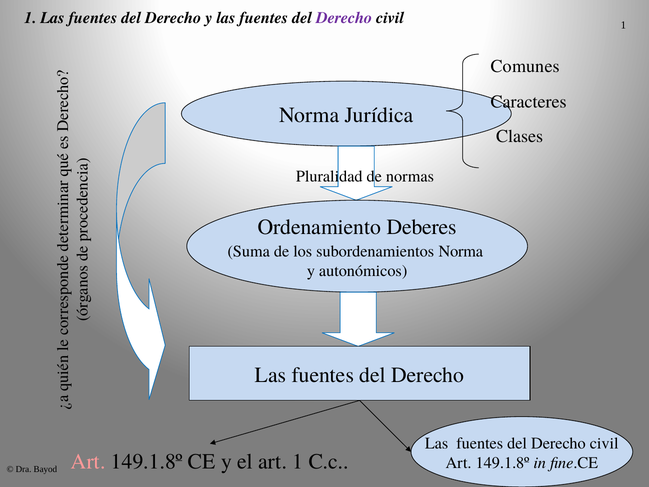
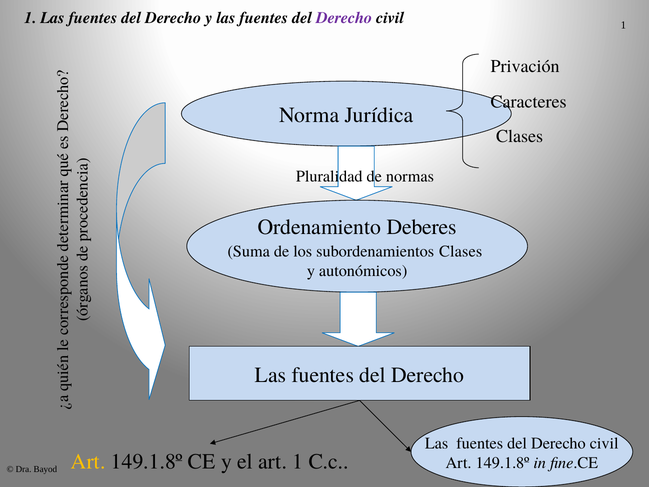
Comunes: Comunes -> Privación (525, 66)
subordenamientos Norma: Norma -> Clases (461, 251)
Art colour: pink -> yellow (88, 461)
